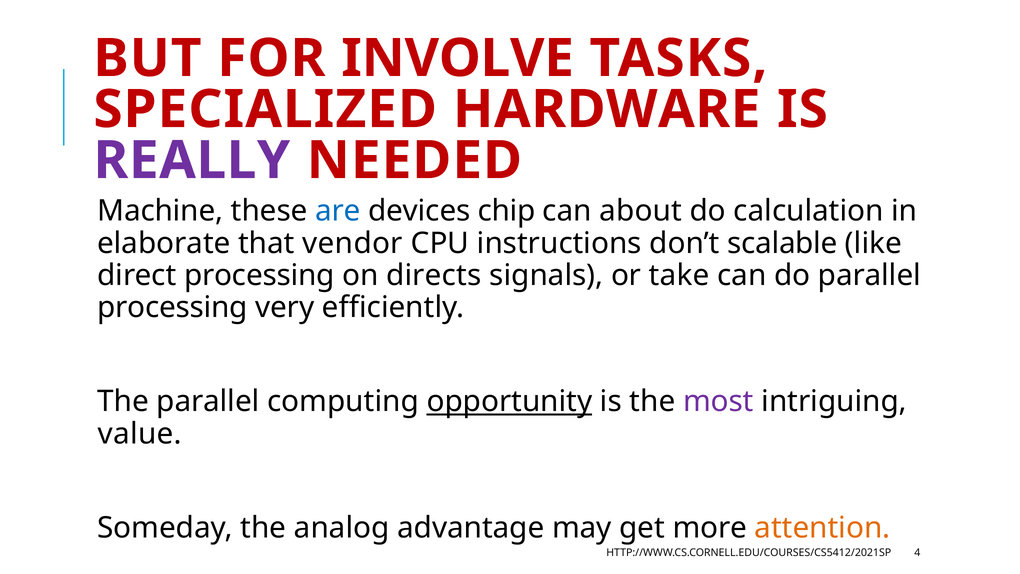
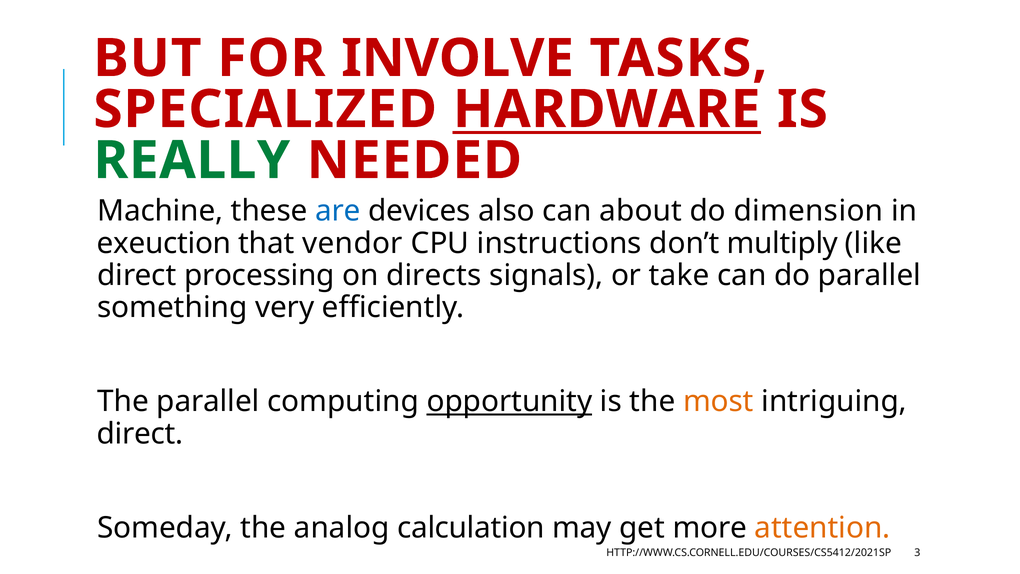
HARDWARE underline: none -> present (607, 109)
REALLY colour: purple -> green (192, 160)
chip: chip -> also (506, 211)
calculation: calculation -> dimension (808, 211)
elaborate: elaborate -> exeuction (164, 243)
scalable: scalable -> multiply (782, 243)
processing: processing -> something (172, 307)
most colour: purple -> orange (718, 401)
value: value -> direct (140, 434)
advantage: advantage -> calculation (471, 528)
4: 4 -> 3 (917, 553)
